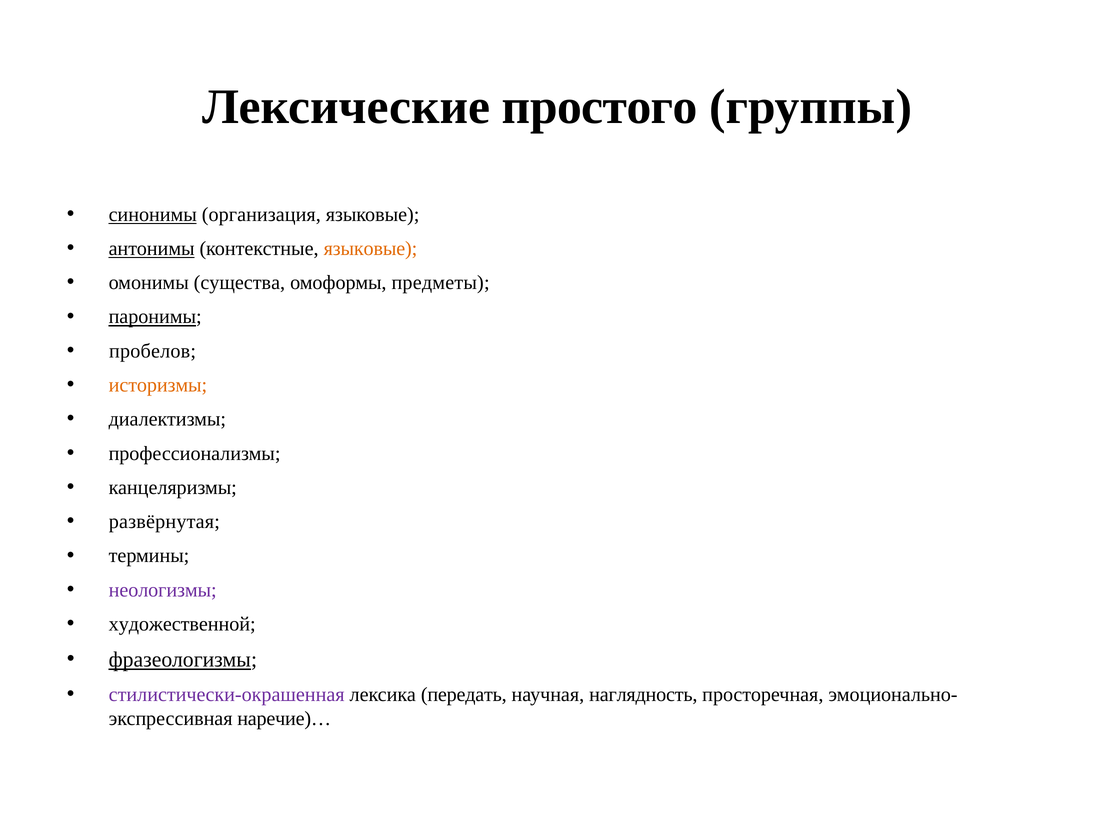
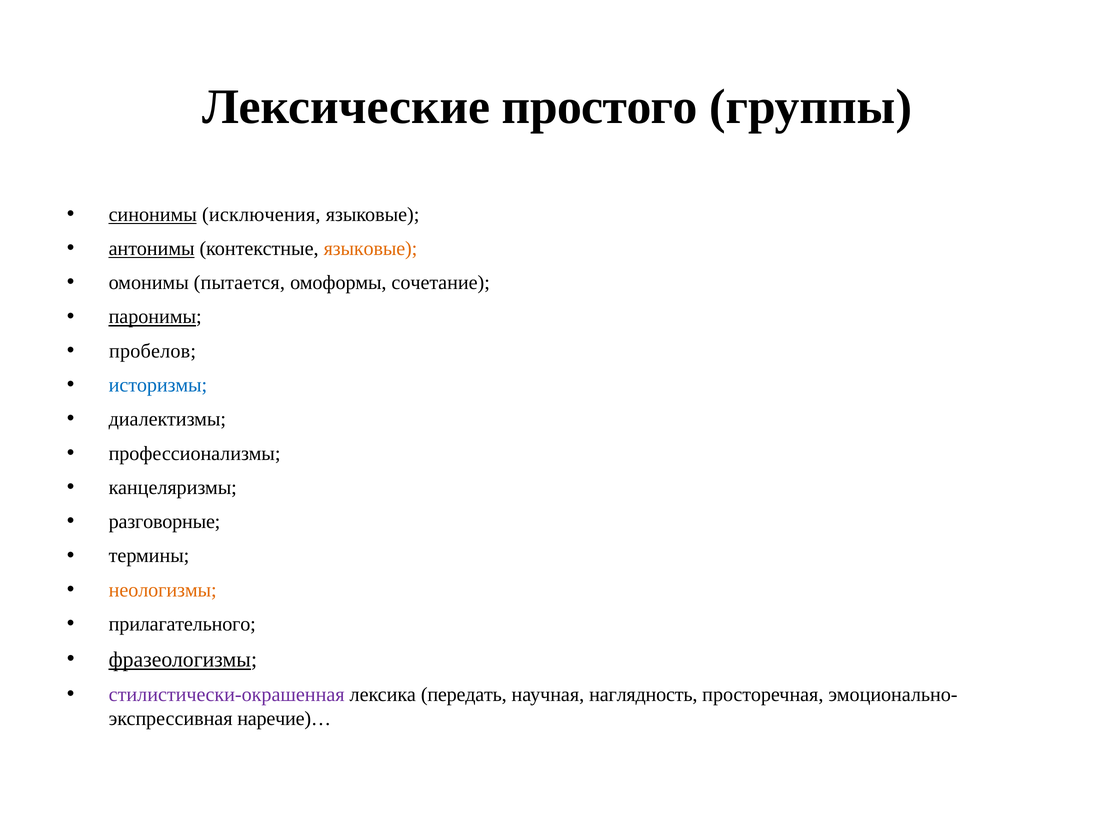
организация: организация -> исключения (261, 214)
существа: существа -> пытается (239, 282)
предметы: предметы -> сочетание (441, 282)
историзмы colour: orange -> blue (158, 385)
развёрнутая: развёрнутая -> разговорные (165, 521)
неологизмы colour: purple -> orange (163, 589)
художественной: художественной -> прилагательного (182, 624)
